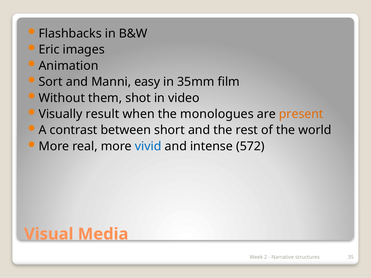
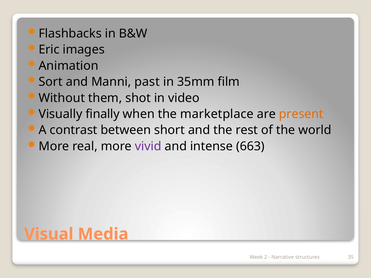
easy: easy -> past (147, 82)
result: result -> finally (103, 114)
monologues: monologues -> marketplace (217, 114)
vivid colour: blue -> purple (148, 146)
572: 572 -> 663 (250, 146)
